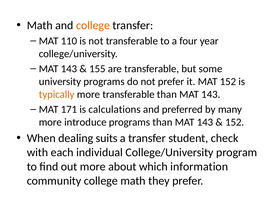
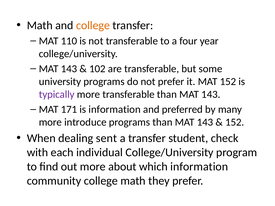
155: 155 -> 102 (97, 69)
typically colour: orange -> purple (57, 94)
is calculations: calculations -> information (115, 109)
suits: suits -> sent (107, 138)
